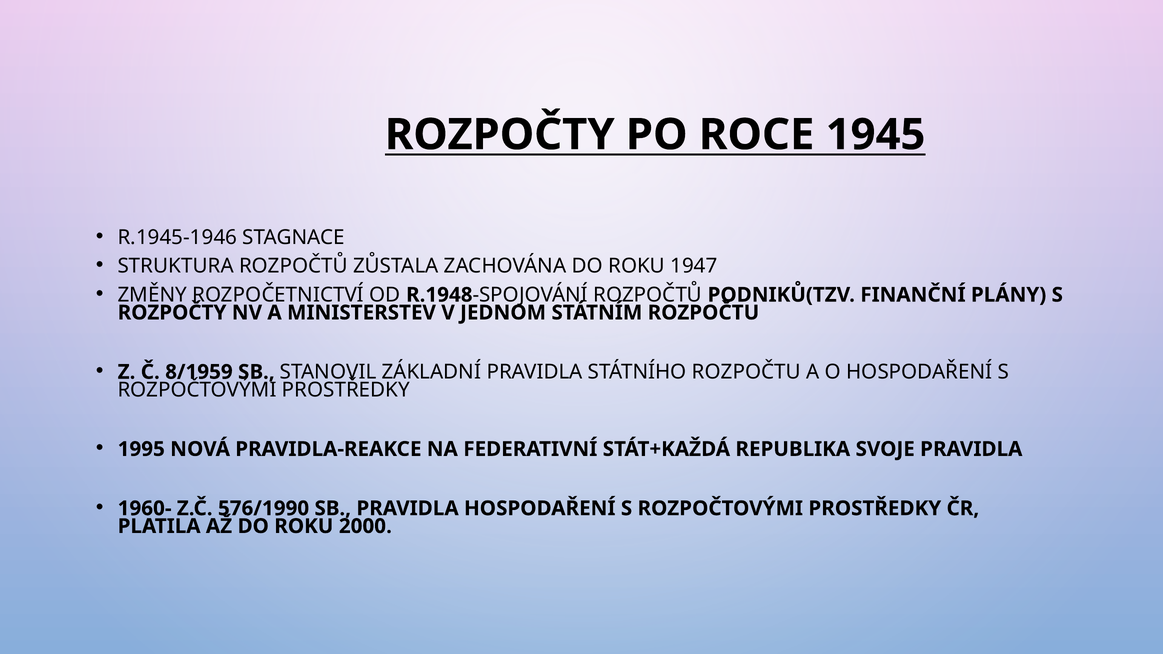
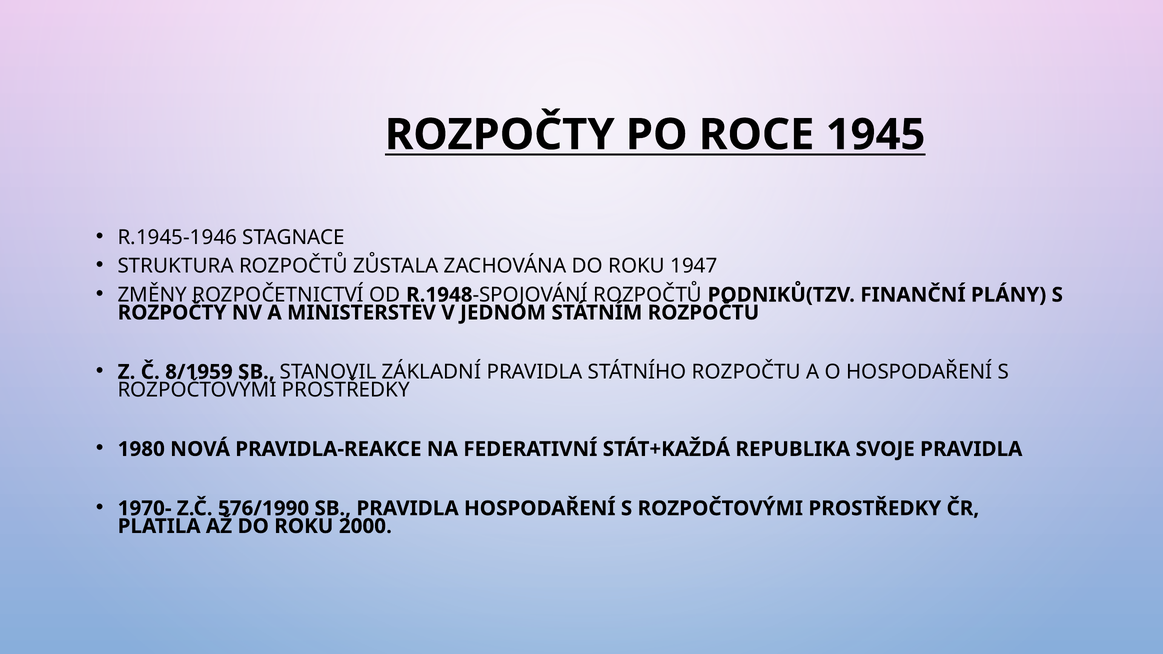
1995: 1995 -> 1980 (141, 449)
1960-: 1960- -> 1970- (145, 509)
